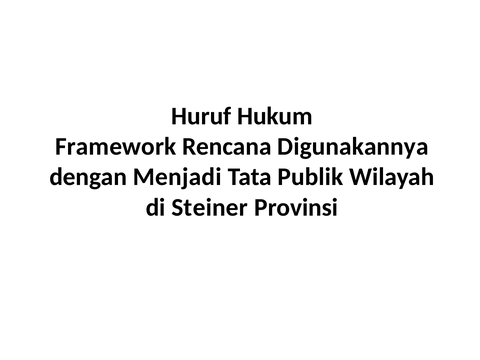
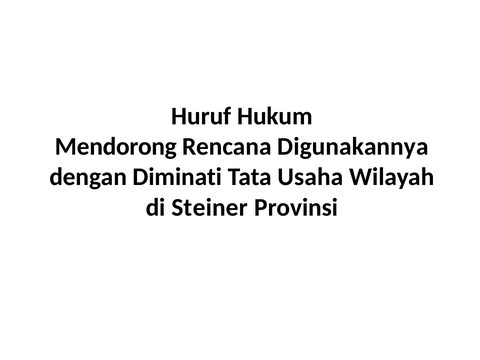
Framework: Framework -> Mendorong (116, 147)
Menjadi: Menjadi -> Diminati (177, 177)
Publik: Publik -> Usaha (310, 177)
